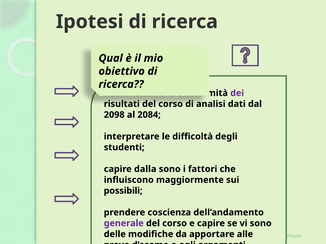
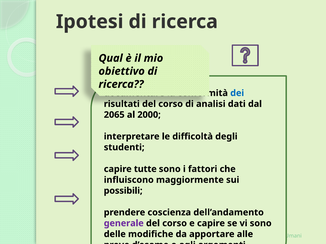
dei colour: purple -> blue (237, 93)
2098: 2098 -> 2065 (114, 115)
2084: 2084 -> 2000 (149, 115)
dalla: dalla -> tutte (145, 169)
